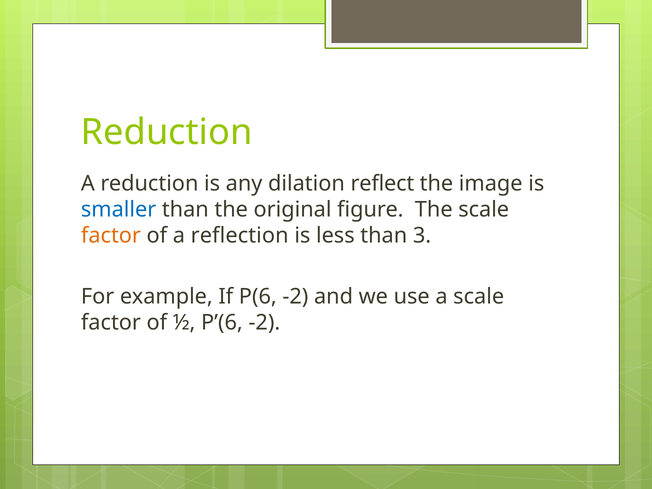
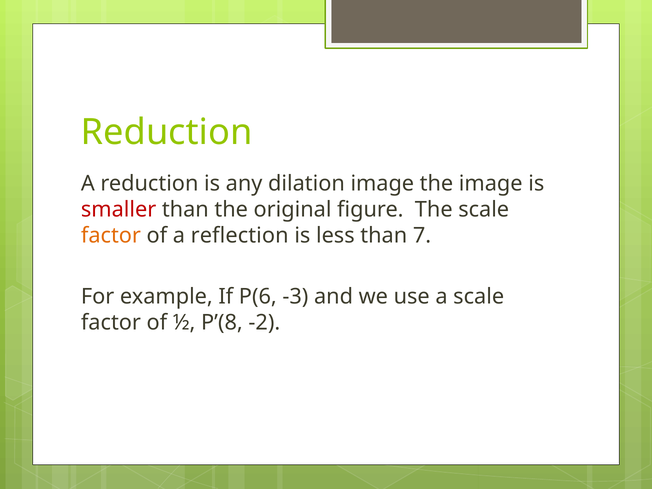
dilation reflect: reflect -> image (382, 184)
smaller colour: blue -> red (119, 210)
3: 3 -> 7 (422, 236)
P(6 -2: -2 -> -3 (295, 297)
P’(6: P’(6 -> P’(8 (222, 323)
